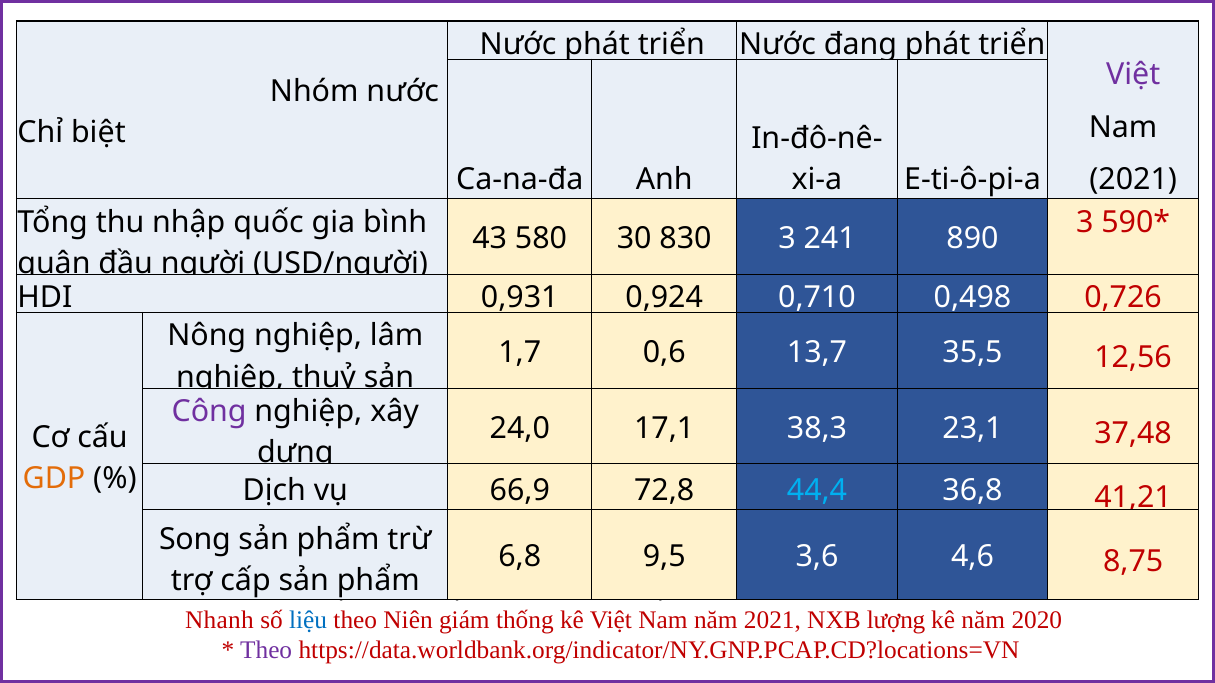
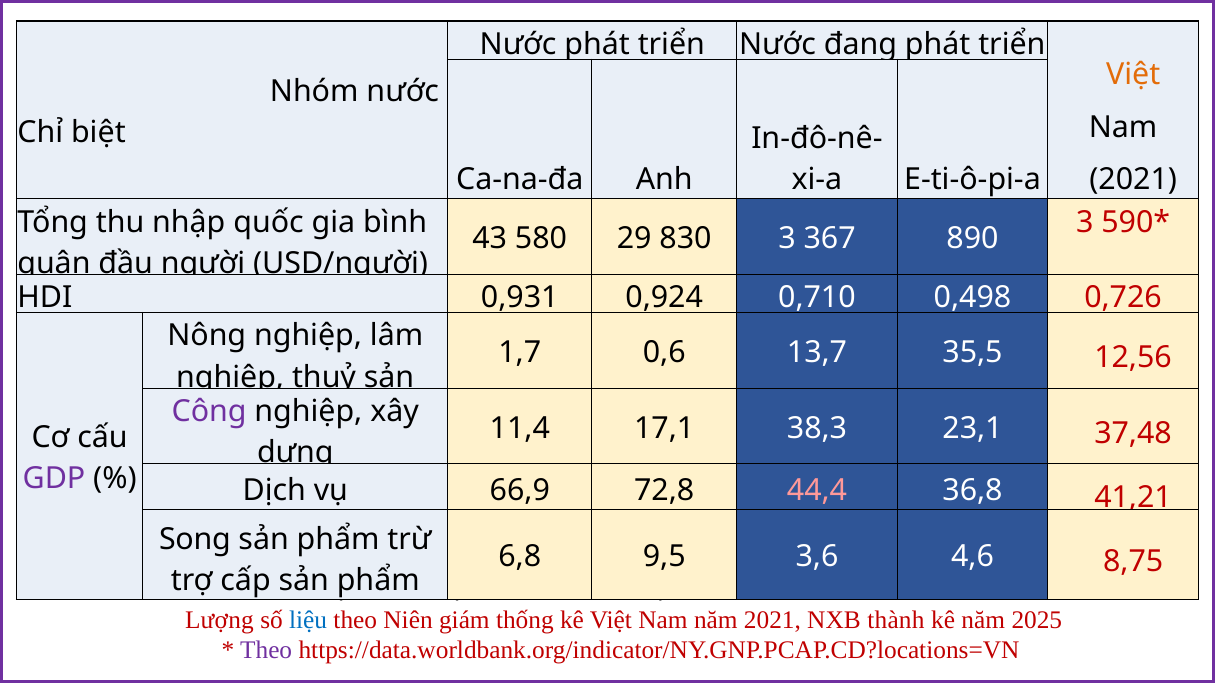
Việt colour: purple -> orange (1133, 75)
30: 30 -> 29 (634, 239)
241: 241 -> 367 (830, 239)
24,0: 24,0 -> 11,4 (520, 428)
GDP colour: orange -> purple (54, 479)
44,4 colour: light blue -> pink (817, 491)
Nhanh: Nhanh -> Lượng (219, 620)
lượng: lượng -> thành (896, 620)
2020: 2020 -> 2025 (1037, 620)
